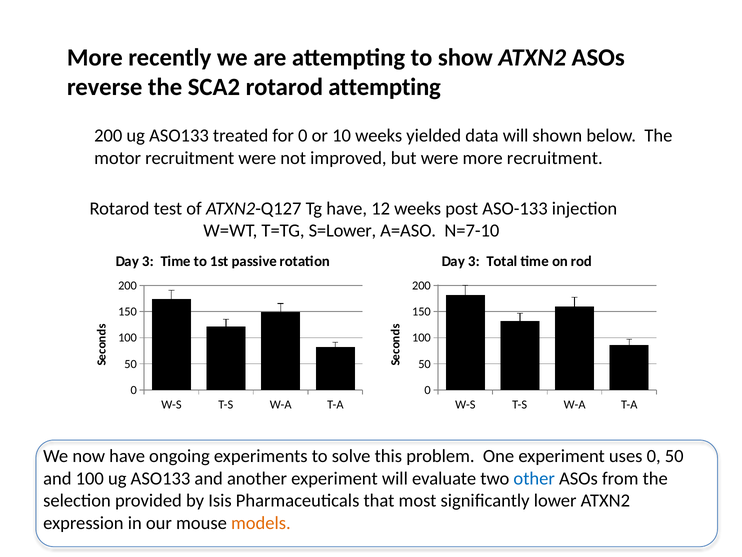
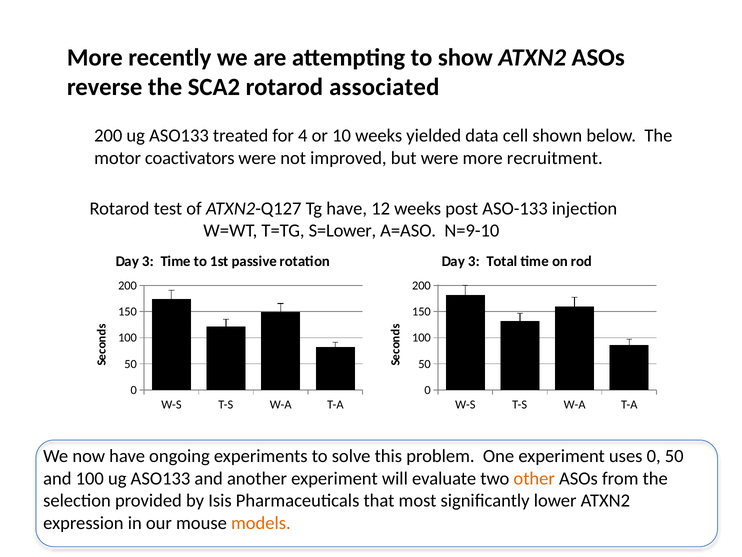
rotarod attempting: attempting -> associated (384, 87)
for 0: 0 -> 4 (303, 136)
data will: will -> cell (516, 136)
motor recruitment: recruitment -> coactivators (190, 158)
N=7-10: N=7-10 -> N=9-10 (472, 231)
other colour: blue -> orange (534, 478)
